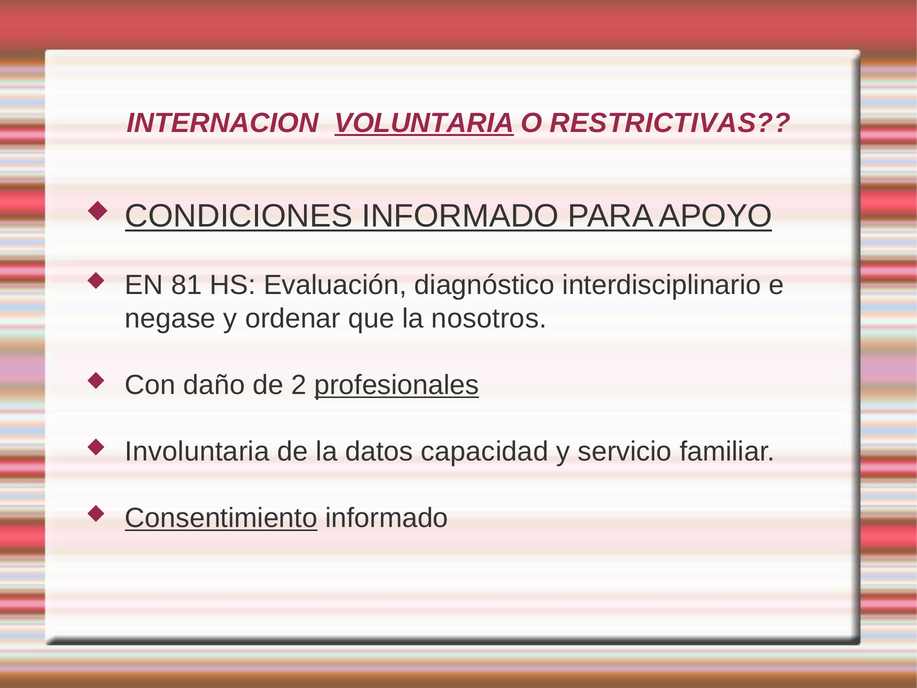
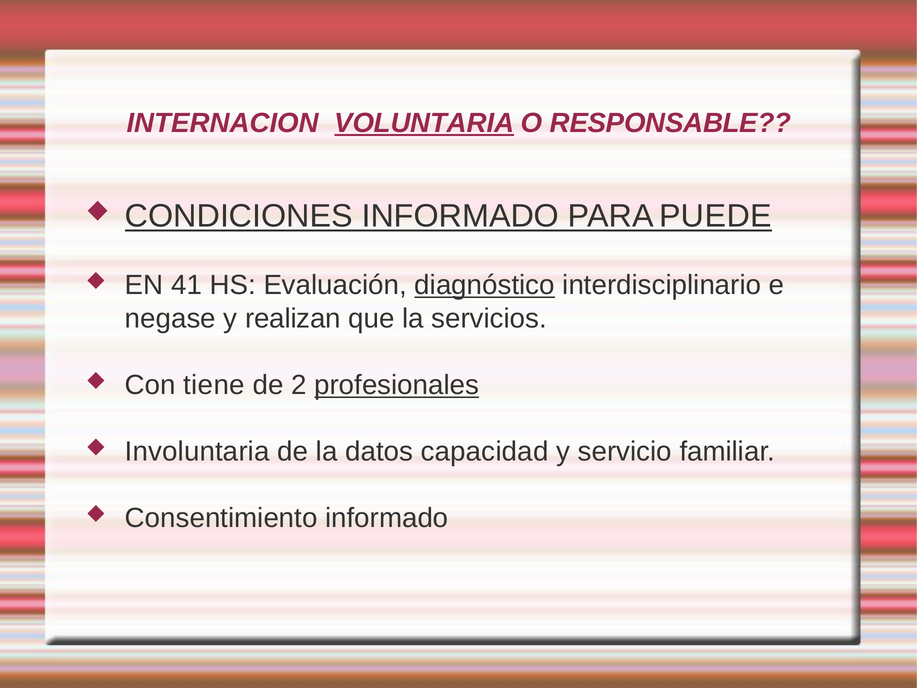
RESTRICTIVAS: RESTRICTIVAS -> RESPONSABLE (671, 123)
APOYO: APOYO -> PUEDE (715, 216)
81: 81 -> 41 (187, 285)
diagnóstico underline: none -> present (485, 285)
ordenar: ordenar -> realizan (293, 318)
nosotros: nosotros -> servicios (489, 318)
daño: daño -> tiene (214, 385)
Consentimiento underline: present -> none (221, 518)
